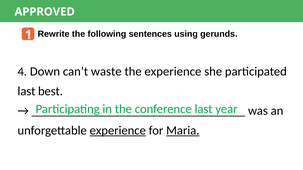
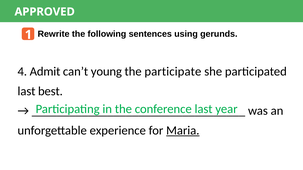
Down: Down -> Admit (45, 72)
waste: waste -> young (106, 72)
the experience: experience -> participate (173, 72)
experience underline: present -> none (118, 131)
